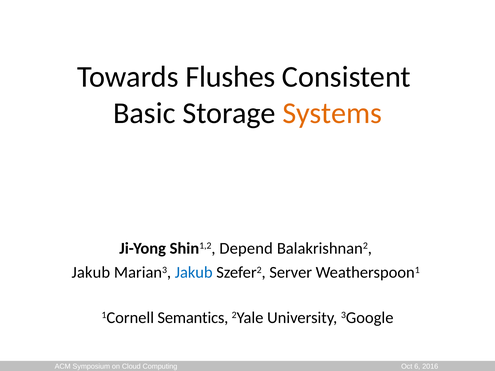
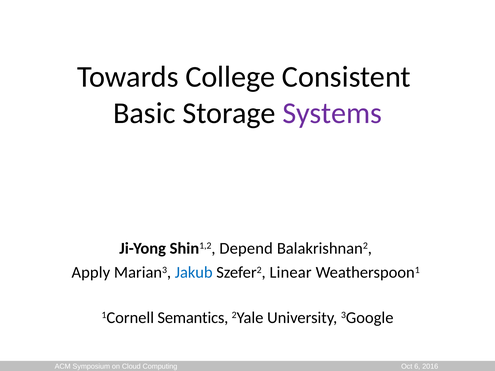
Flushes: Flushes -> College (230, 77)
Systems colour: orange -> purple (332, 113)
Jakub: Jakub -> Apply (91, 273)
Server: Server -> Linear (291, 273)
